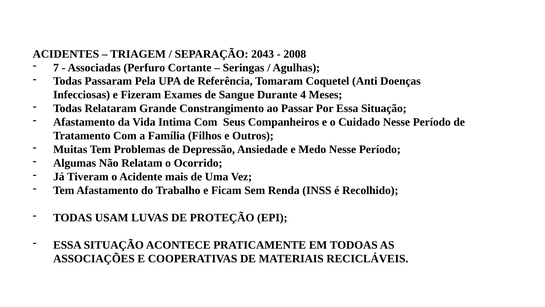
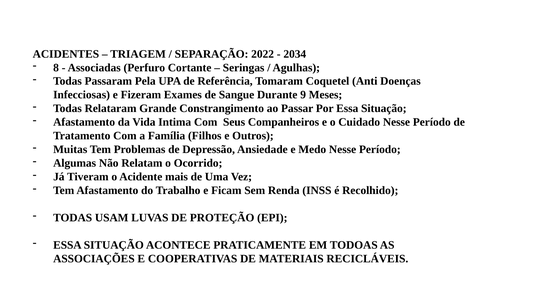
2043: 2043 -> 2022 (263, 54)
2008: 2008 -> 2034 (295, 54)
7: 7 -> 8 (56, 67)
4: 4 -> 9 (303, 95)
